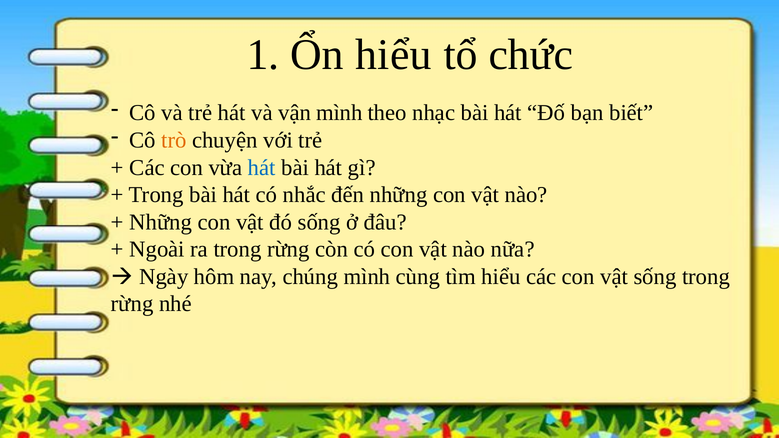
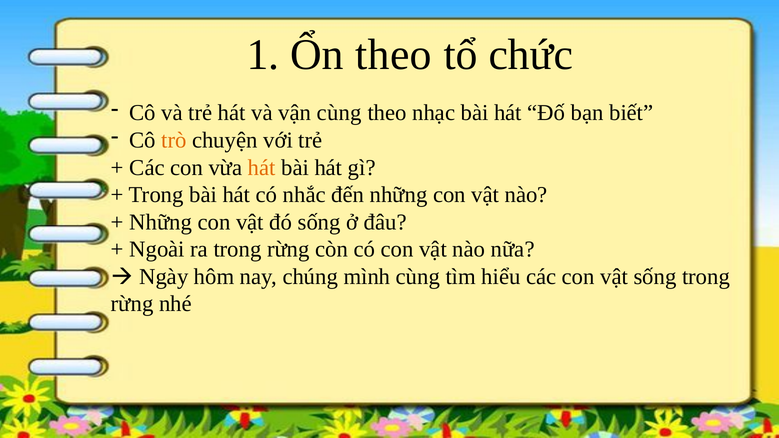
Ổn hiểu: hiểu -> theo (393, 55)
vận mình: mình -> cùng (339, 113)
hát colour: blue -> orange (262, 168)
